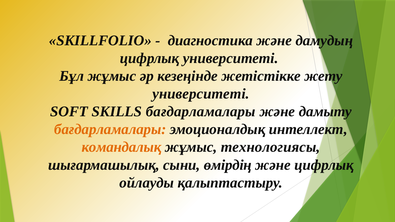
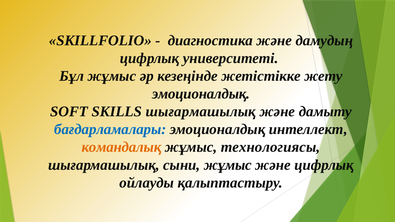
университеті: университеті -> эмоционалдық (201, 94)
SKILLS бағдарламалары: бағдарламалары -> шығармашылық (201, 112)
бағдарламалары colour: orange -> blue (110, 129)
сыни өмірдің: өмірдің -> жұмыс (228, 165)
